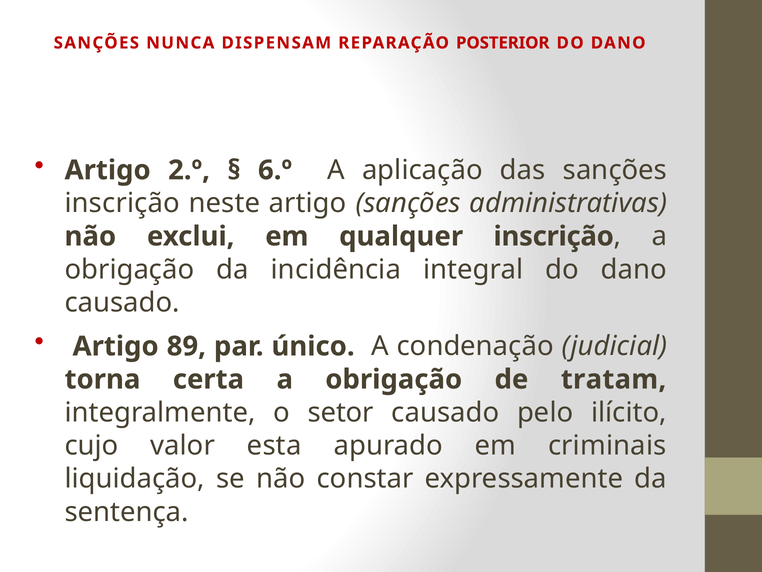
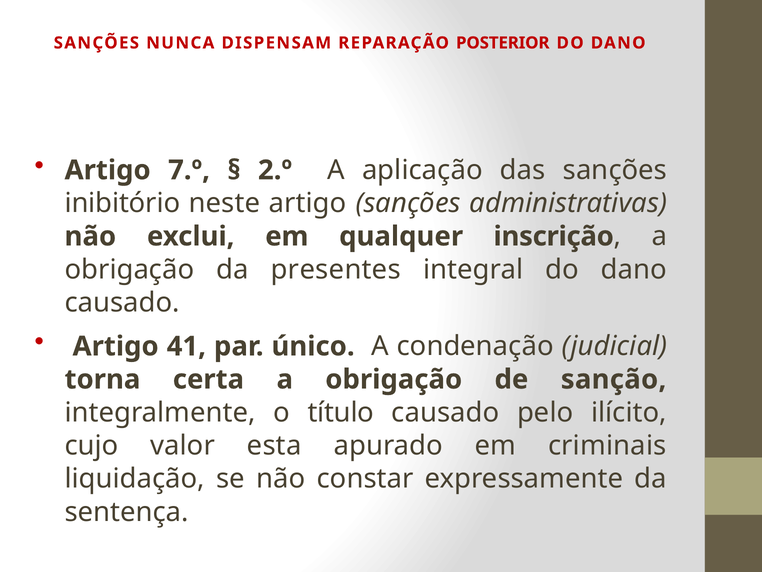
2.º: 2.º -> 7.º (189, 170)
6.º: 6.º -> 2.º (275, 170)
inscrição: inscrição -> inibitório (122, 203)
incidência: incidência -> presentes (336, 269)
89: 89 -> 41 (186, 346)
tratam: tratam -> sanção (614, 379)
setor: setor -> título (341, 412)
